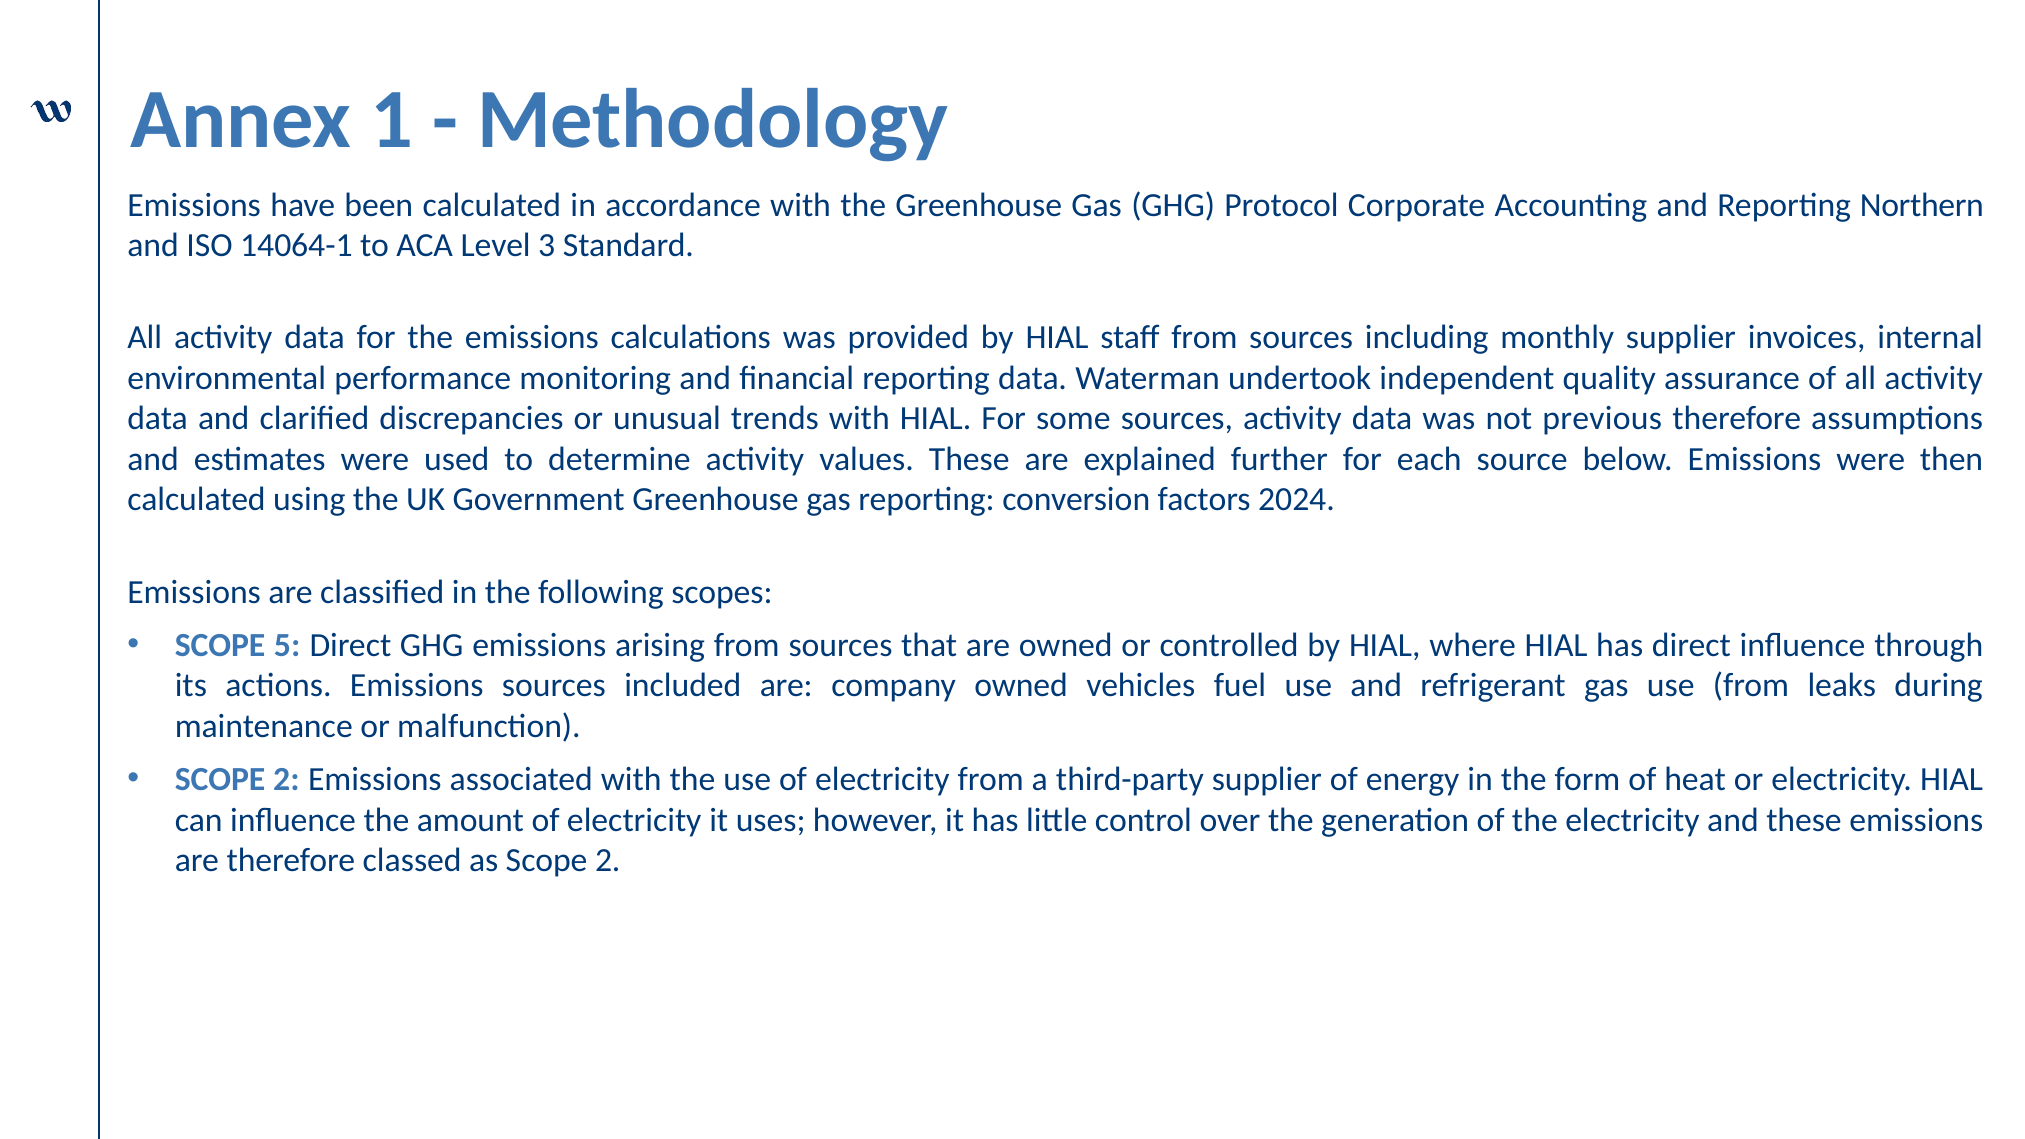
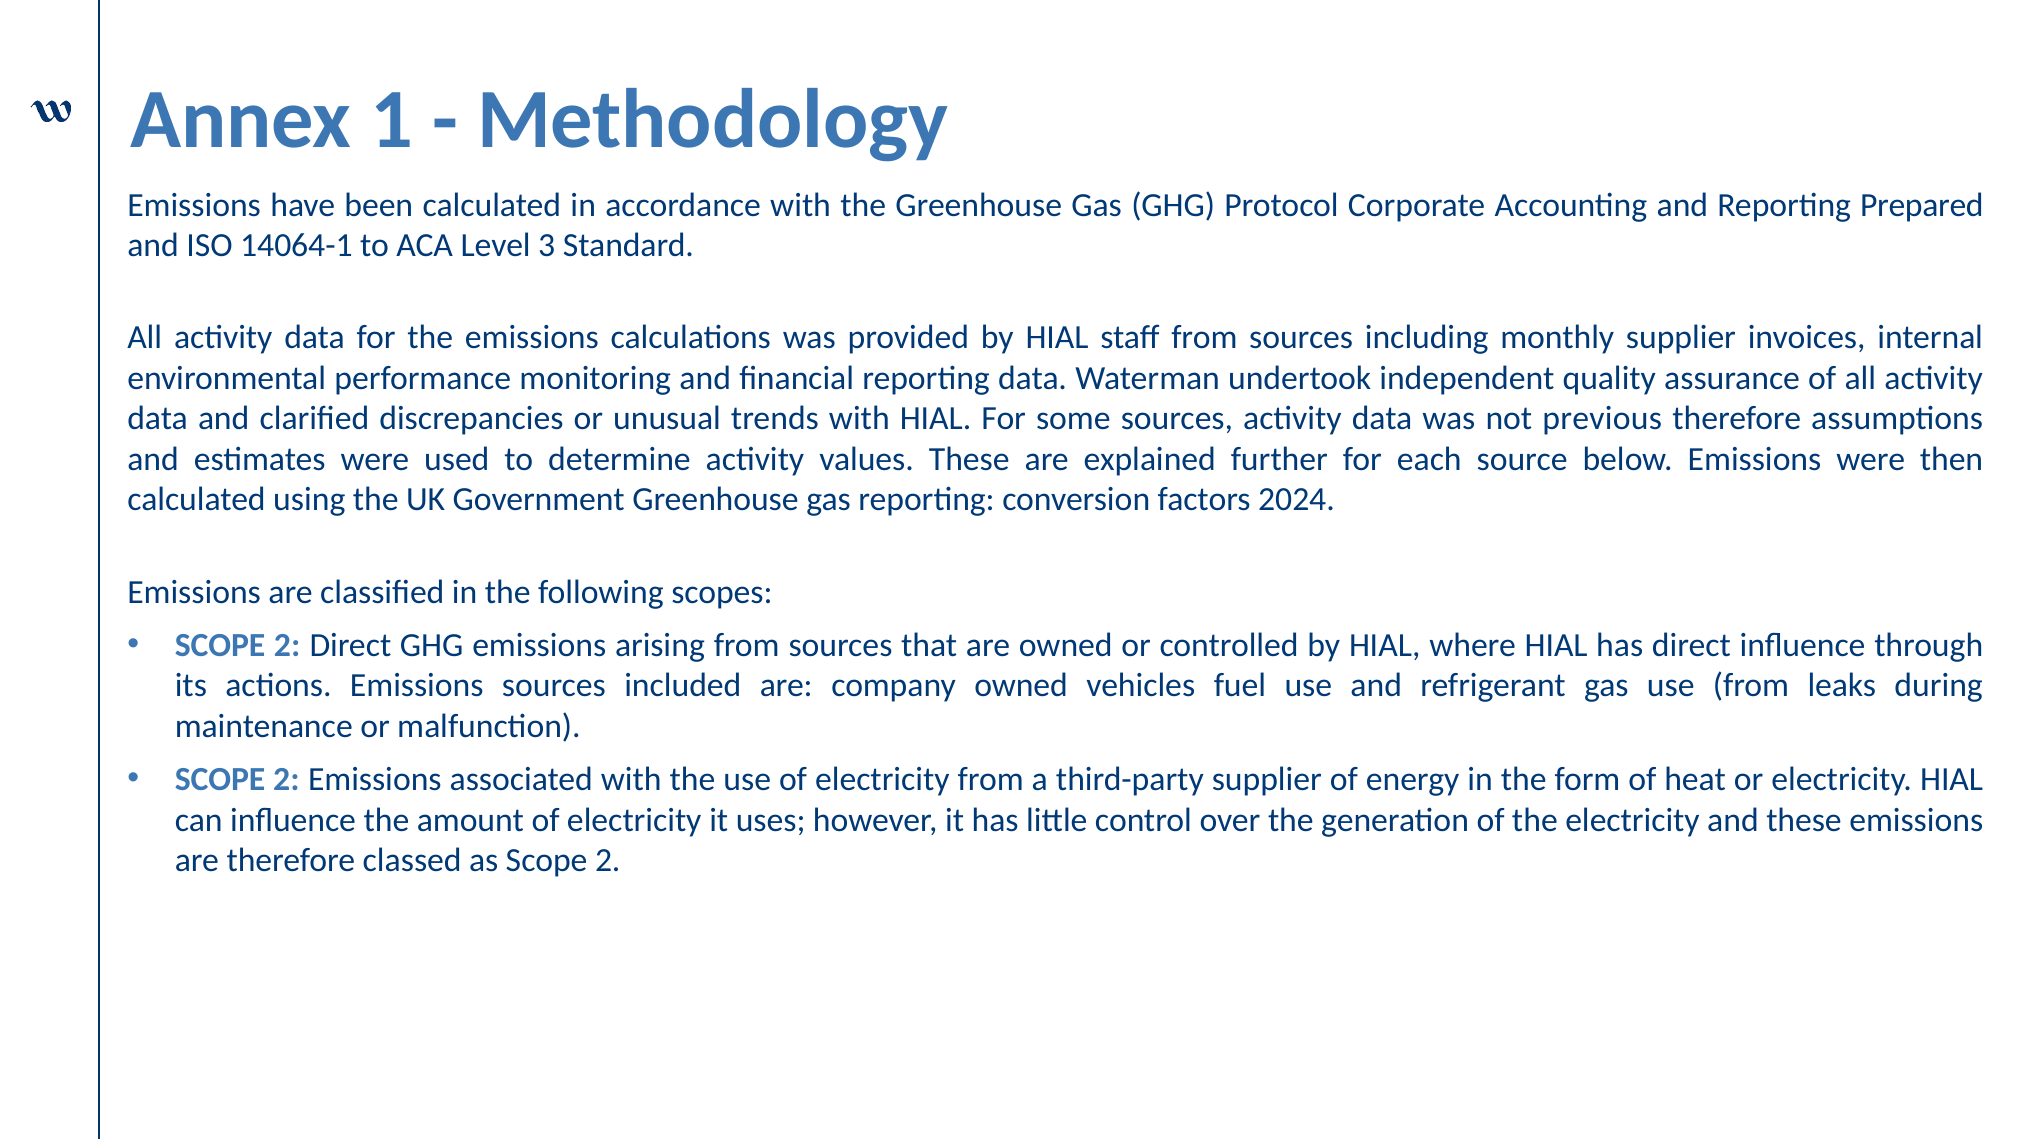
Northern: Northern -> Prepared (1922, 205)
5: 5 -> 2 (287, 645)
